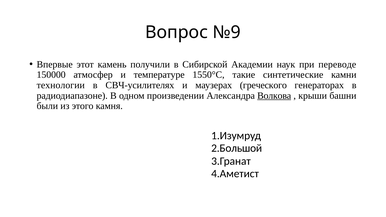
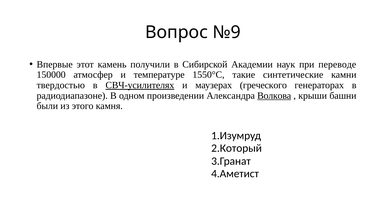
технологии: технологии -> твердостью (61, 85)
СВЧ-усилителях underline: none -> present (140, 85)
2.Большой: 2.Большой -> 2.Который (237, 148)
